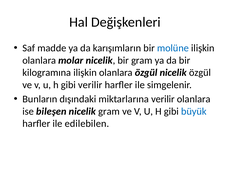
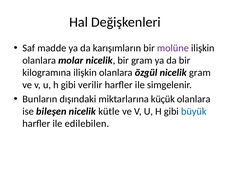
molüne colour: blue -> purple (173, 48)
nicelik özgül: özgül -> gram (200, 73)
miktarlarına verilir: verilir -> küçük (163, 99)
nicelik gram: gram -> kütle (109, 112)
